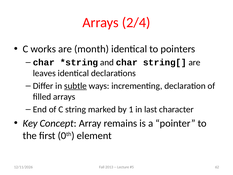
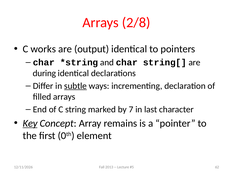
2/4: 2/4 -> 2/8 (136, 23)
month: month -> output (92, 49)
leaves: leaves -> during (44, 73)
1: 1 -> 7 (131, 109)
Key underline: none -> present (30, 123)
